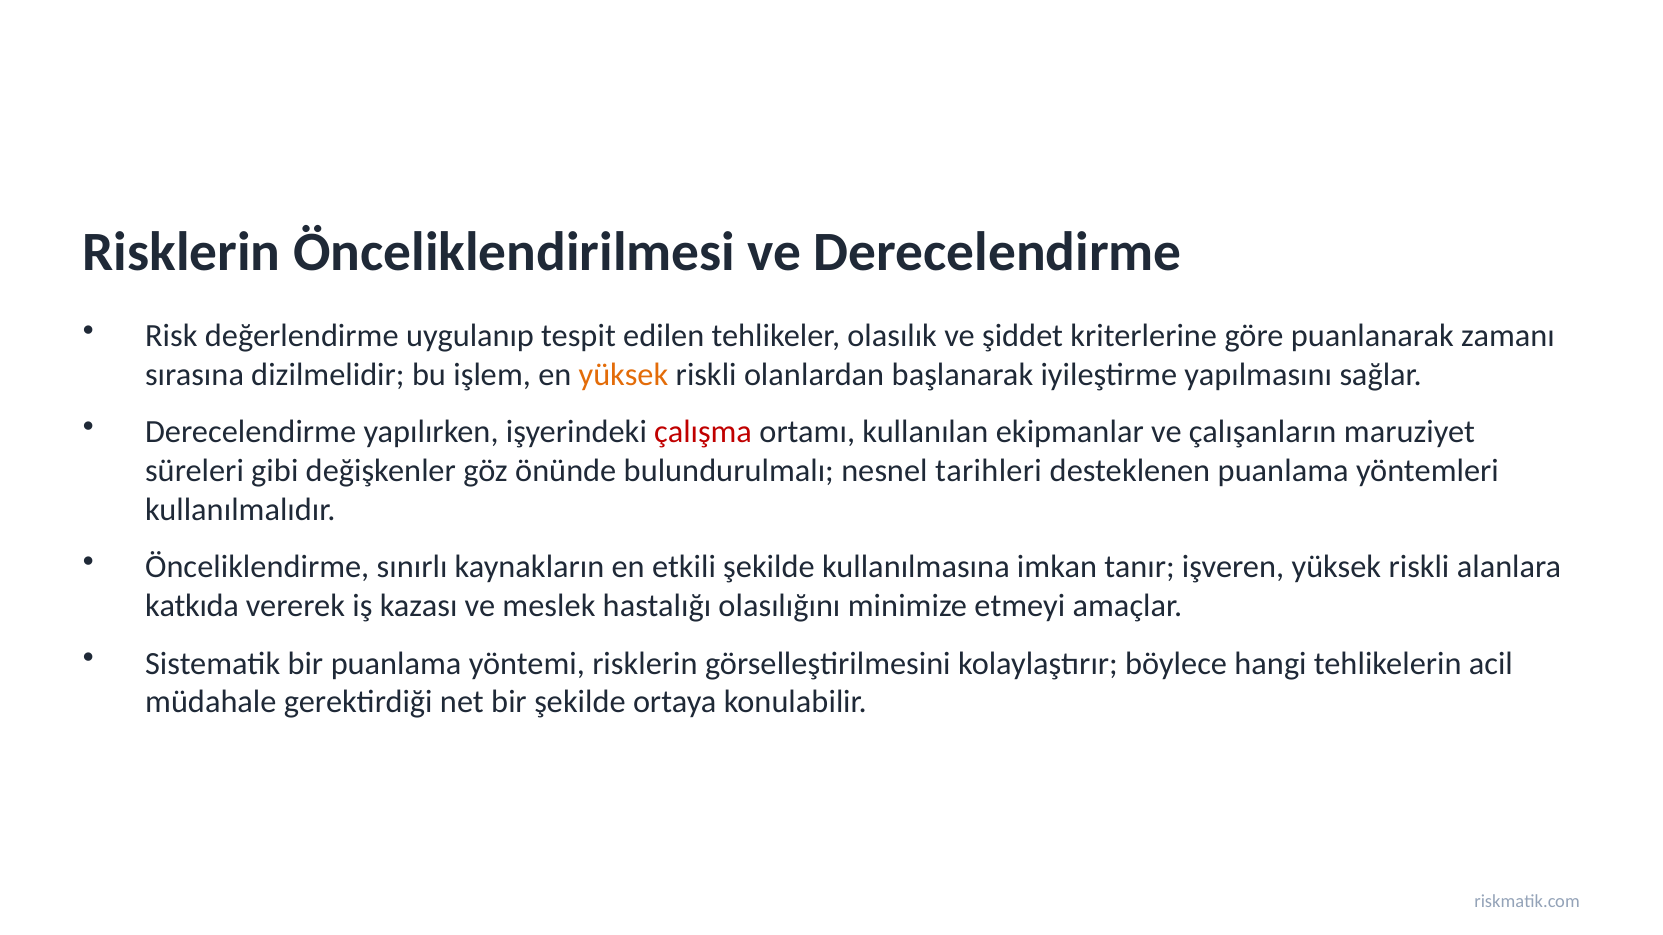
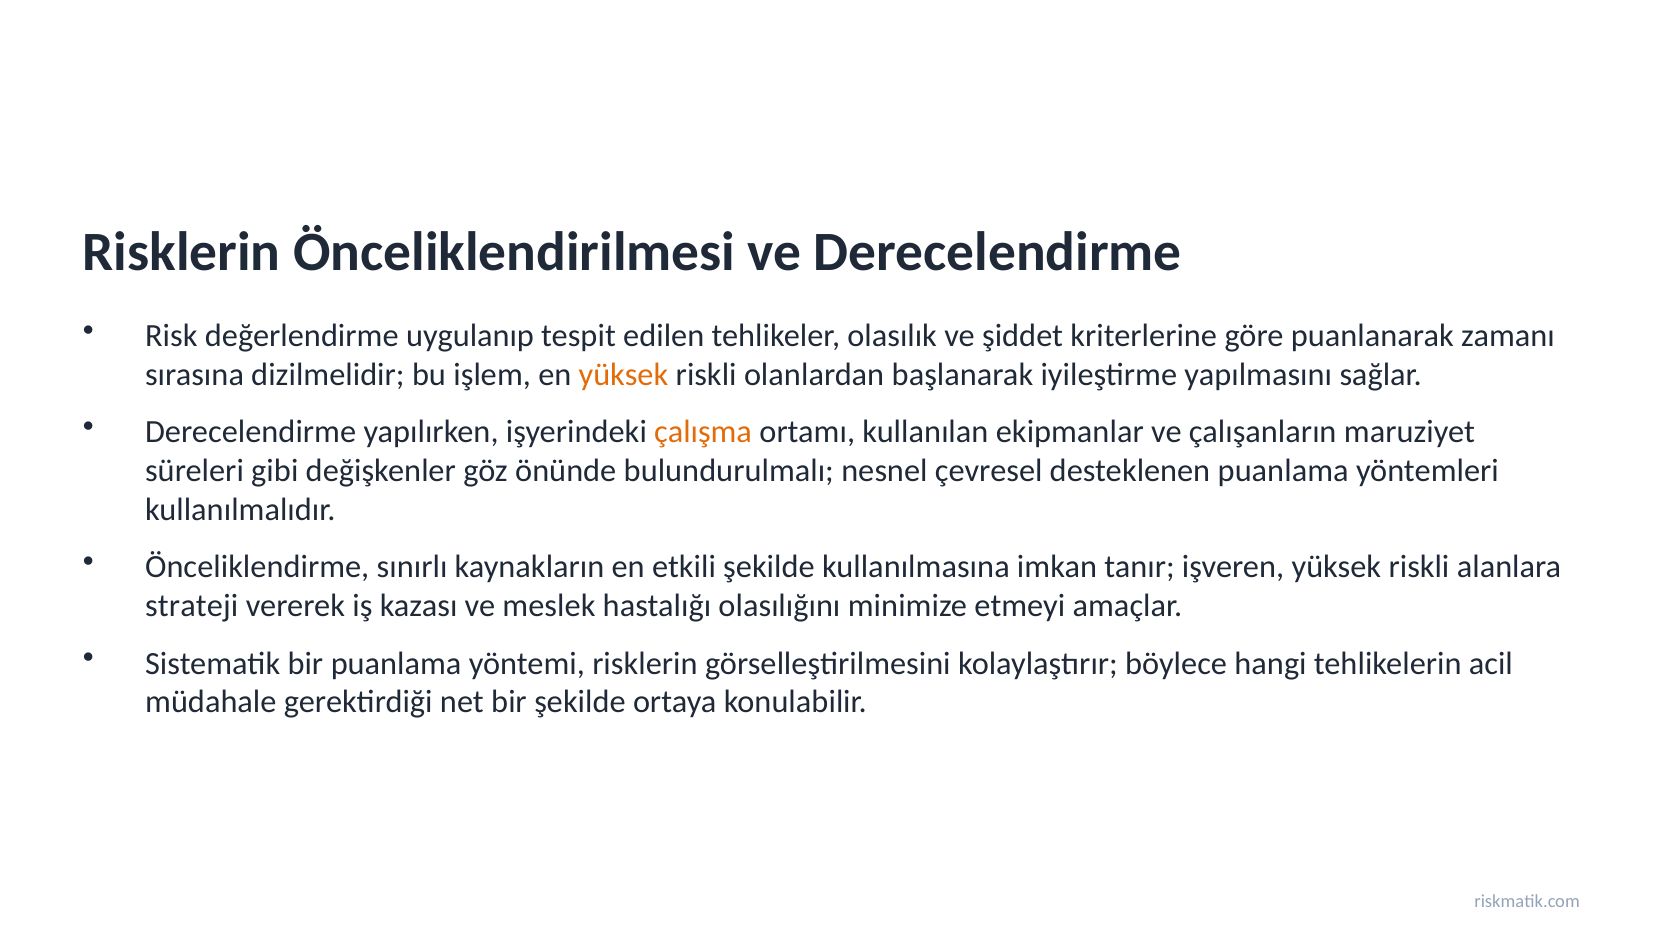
çalışma colour: red -> orange (703, 432)
tarihleri: tarihleri -> çevresel (989, 471)
katkıda: katkıda -> strateji (192, 606)
